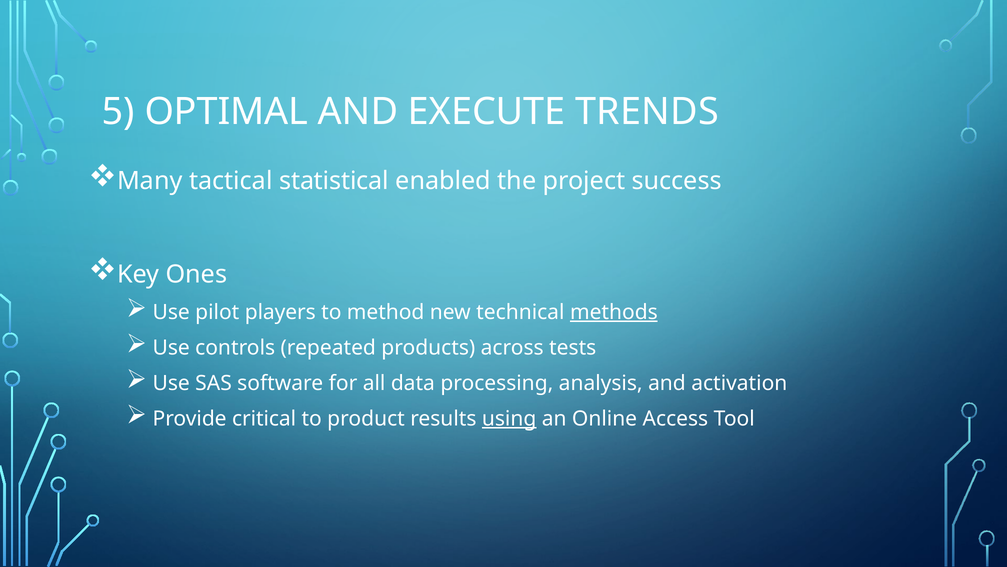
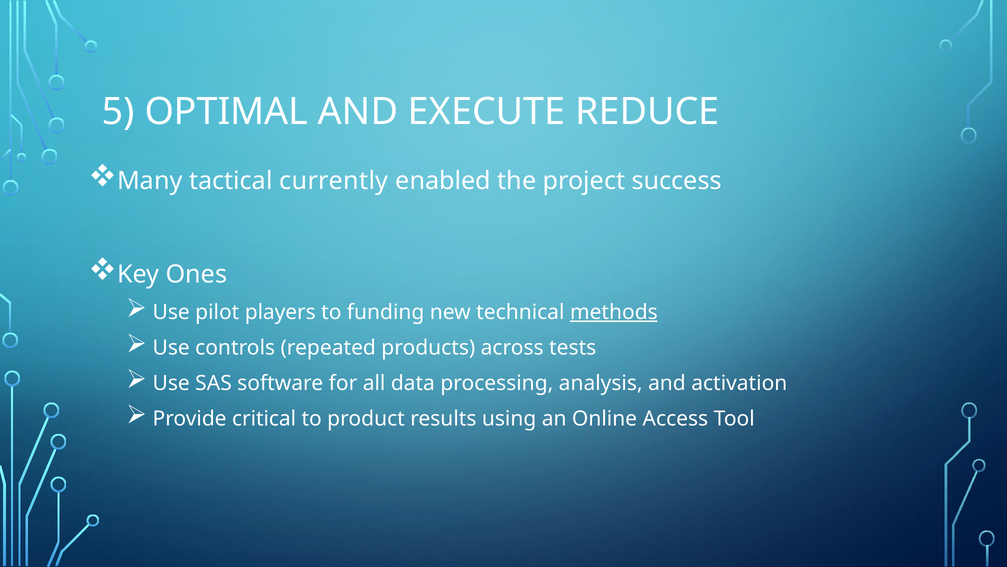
TRENDS: TRENDS -> REDUCE (647, 112)
statistical: statistical -> currently (334, 181)
method: method -> funding (386, 312)
using underline: present -> none (509, 418)
